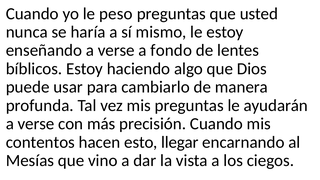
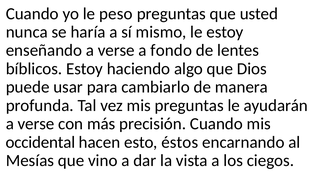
contentos: contentos -> occidental (40, 142)
llegar: llegar -> éstos (180, 142)
